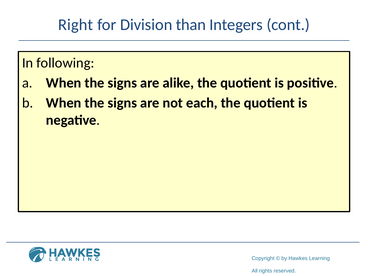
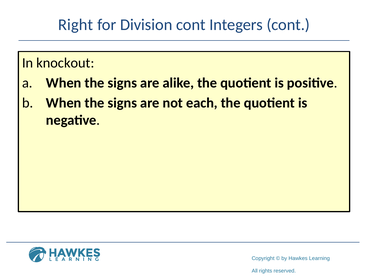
Division than: than -> cont (191, 25)
following: following -> knockout (65, 63)
